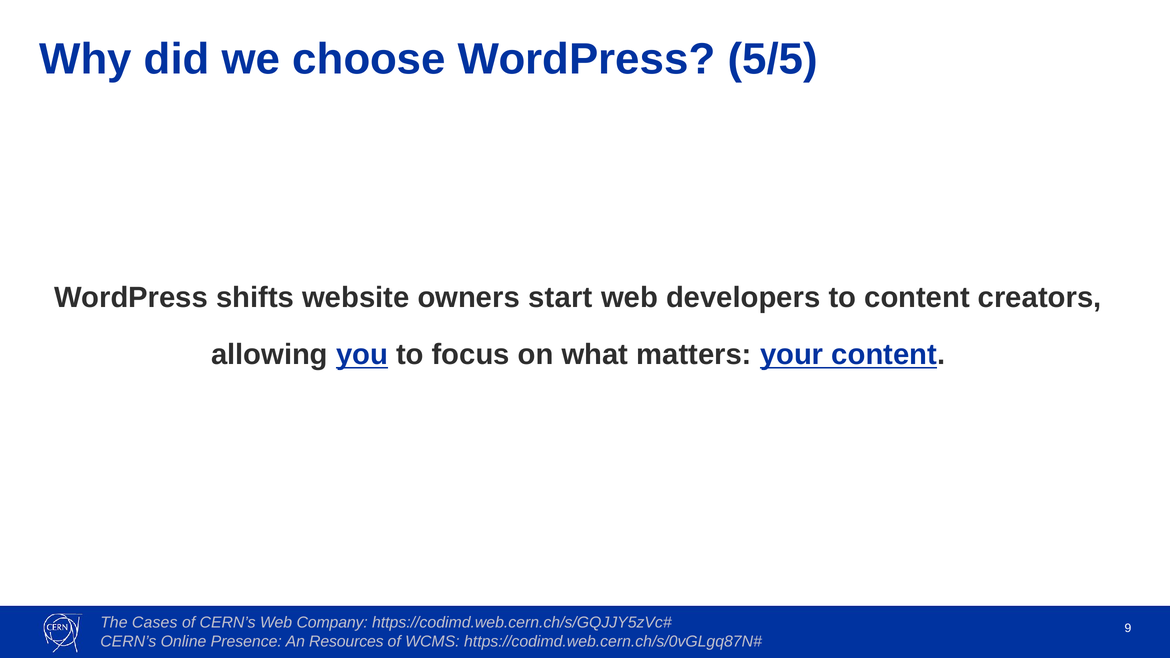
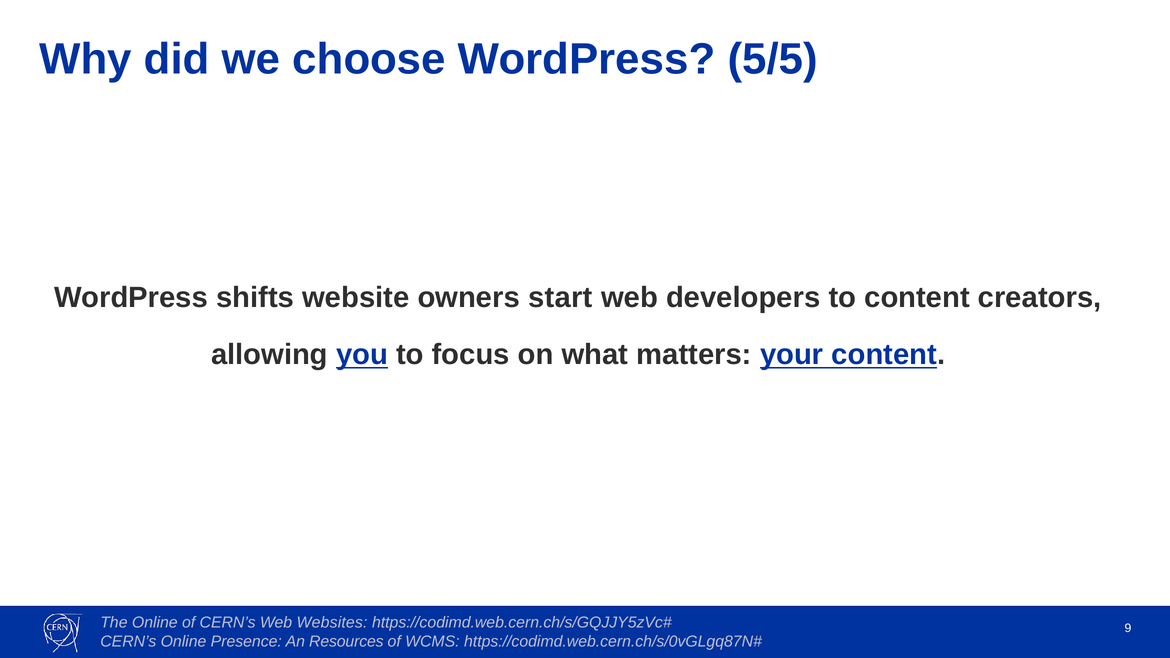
The Cases: Cases -> Online (155, 623)
Company: Company -> Websites (332, 623)
